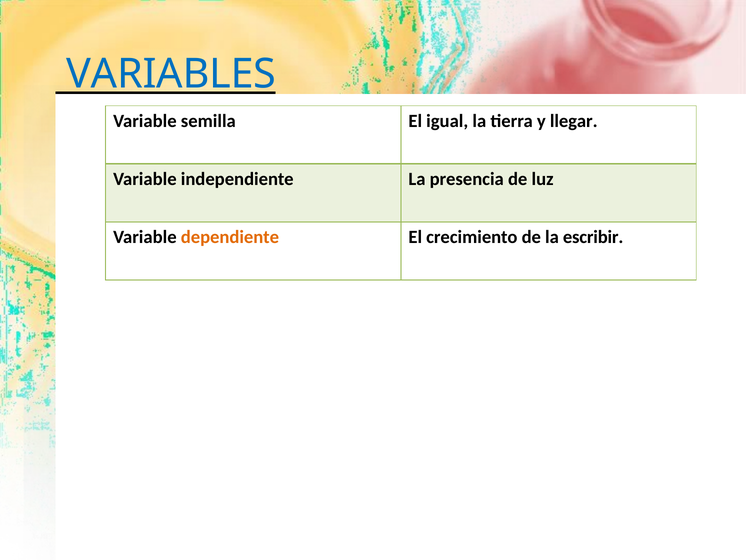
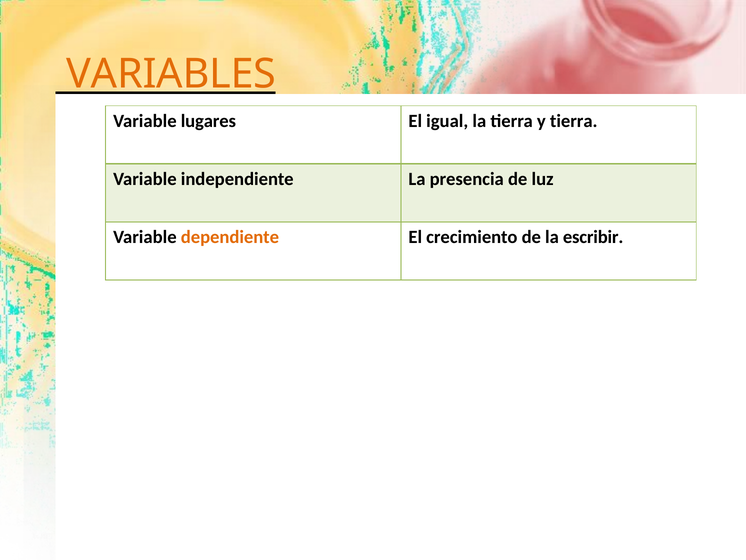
VARIABLES colour: blue -> orange (171, 74)
semilla: semilla -> lugares (208, 121)
y llegar: llegar -> tierra (574, 121)
